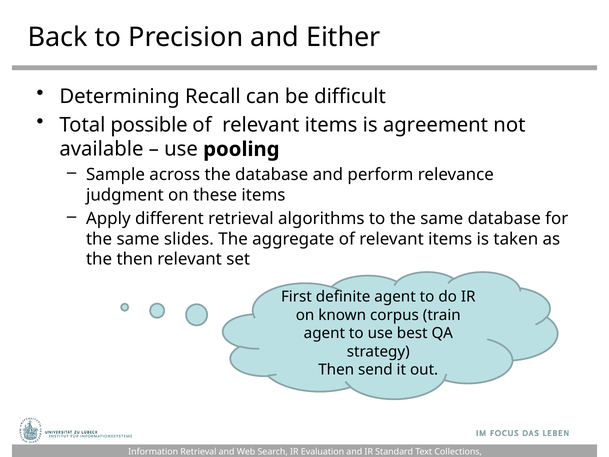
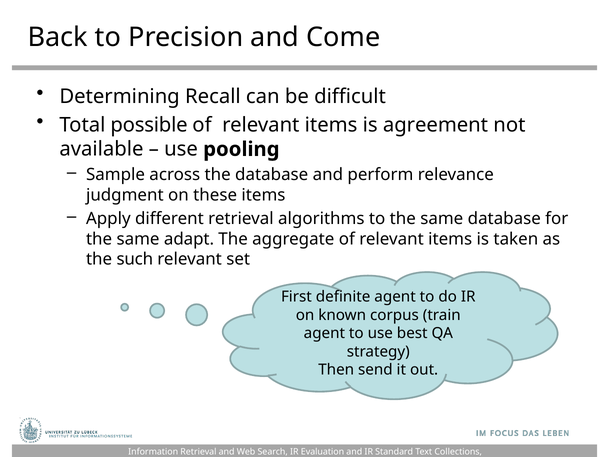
Either: Either -> Come (343, 37)
slides: slides -> adapt (189, 239)
the then: then -> such (135, 259)
